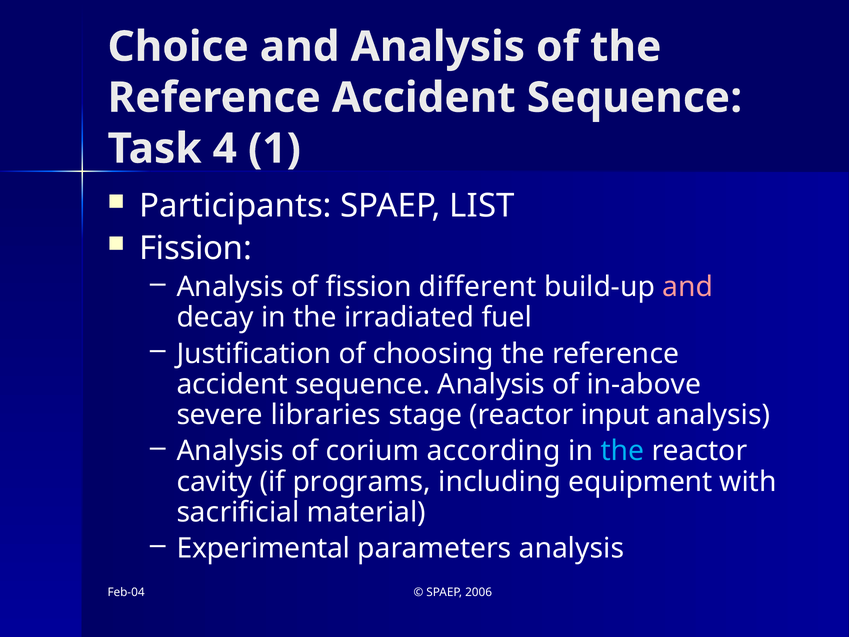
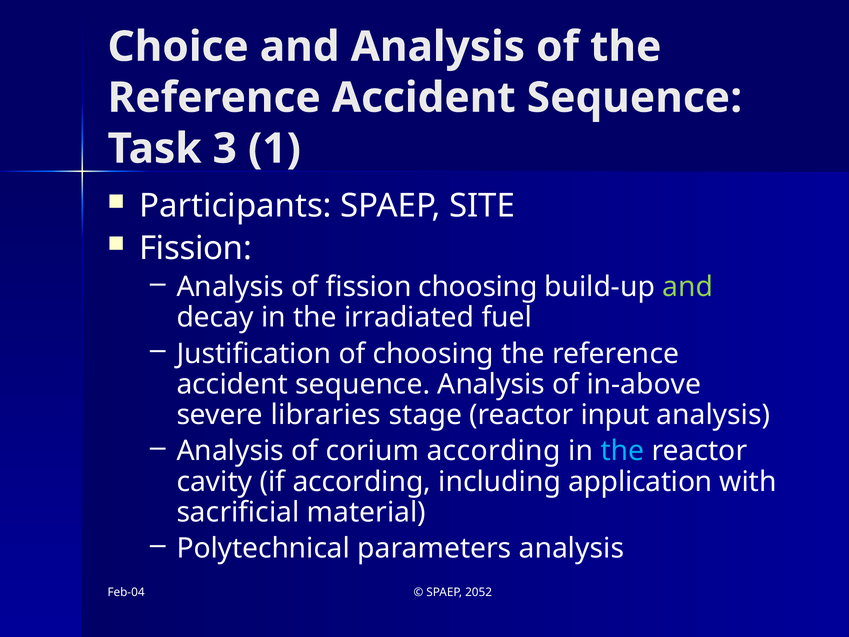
4: 4 -> 3 (225, 149)
LIST: LIST -> SITE (482, 206)
fission different: different -> choosing (478, 287)
and colour: pink -> light green (688, 287)
if programs: programs -> according (362, 482)
equipment: equipment -> application (640, 482)
Experimental: Experimental -> Polytechnical (263, 548)
2006: 2006 -> 2052 (479, 592)
